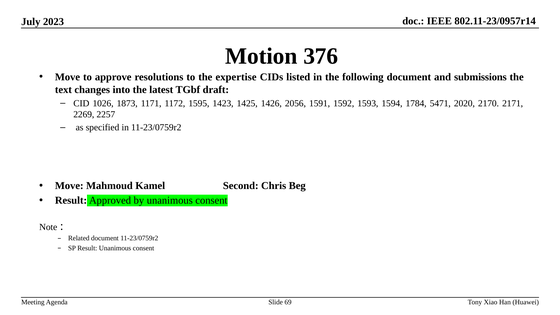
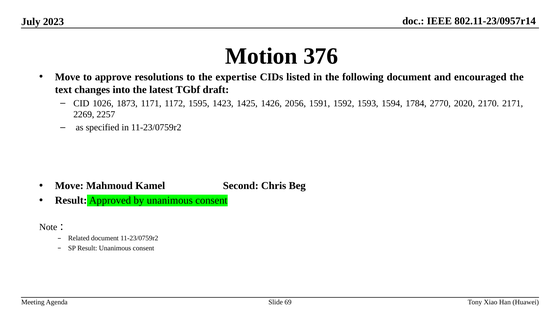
submissions: submissions -> encouraged (480, 77)
5471: 5471 -> 2770 (440, 103)
